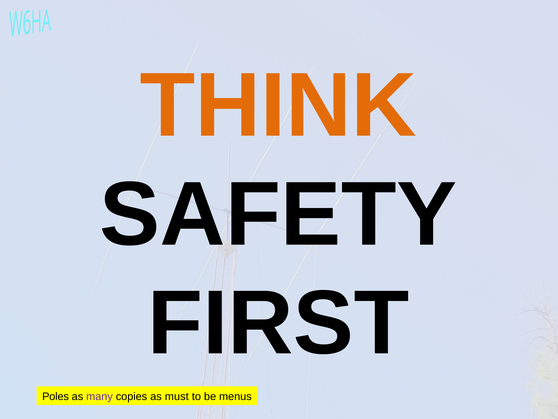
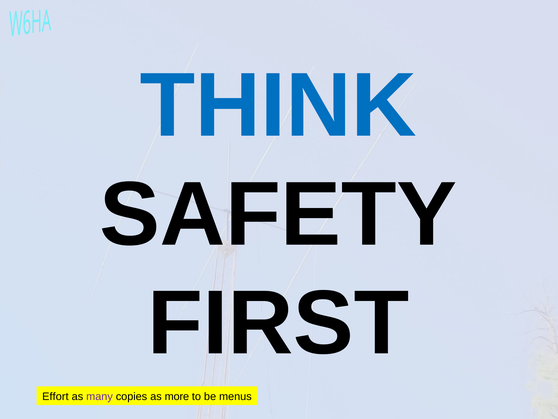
THINK colour: orange -> blue (278, 106)
Poles: Poles -> Effort (55, 396)
must: must -> more (177, 396)
